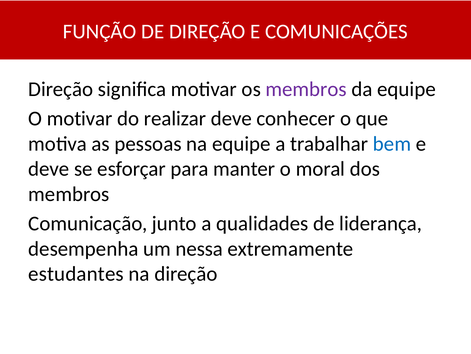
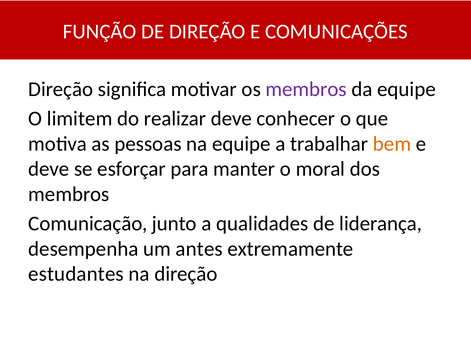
O motivar: motivar -> limitem (80, 118)
bem colour: blue -> orange (392, 144)
nessa: nessa -> antes (199, 248)
